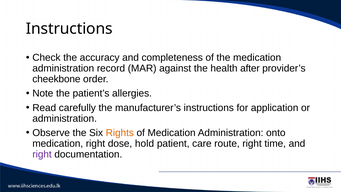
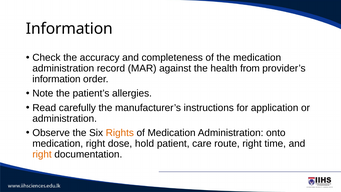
Instructions: Instructions -> Information (69, 29)
after: after -> from (250, 68)
cheekbone: cheekbone -> information (56, 79)
right colour: purple -> orange (42, 154)
